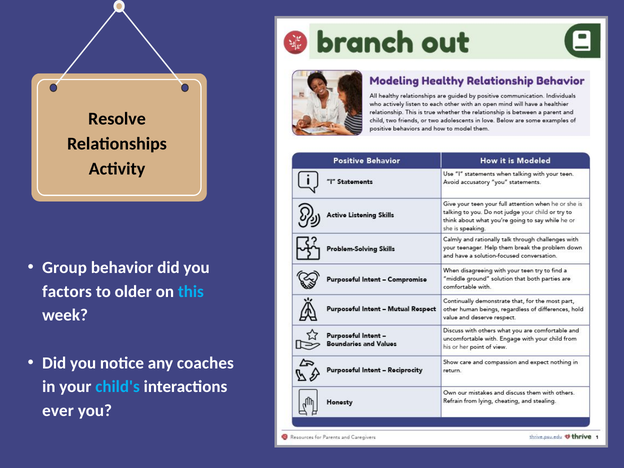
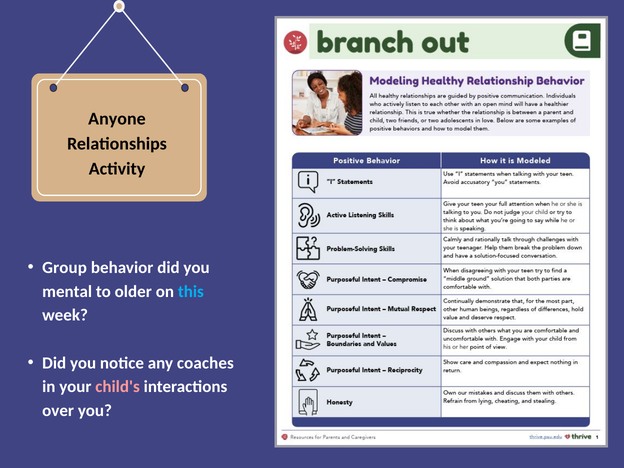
Resolve: Resolve -> Anyone (117, 119)
factors: factors -> mental (67, 291)
child's colour: light blue -> pink (118, 387)
ever: ever -> over (58, 411)
